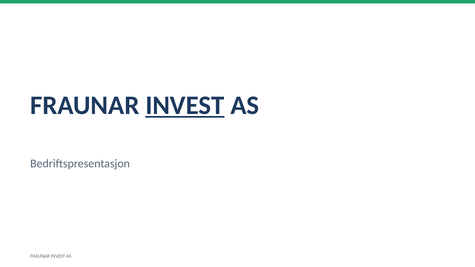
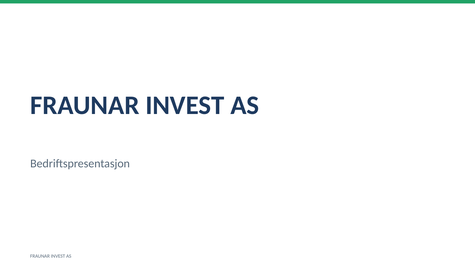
INVEST underline: present -> none (185, 105)
